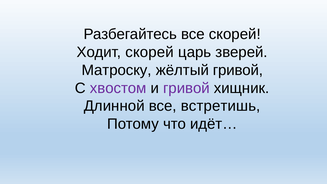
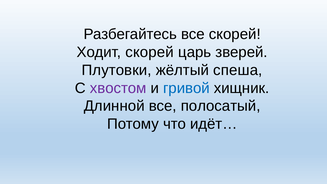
Матроску: Матроску -> Плутовки (117, 70)
жёлтый гривой: гривой -> спеша (238, 70)
гривой colour: purple -> blue (186, 88)
встретишь: встретишь -> полосатый (221, 106)
